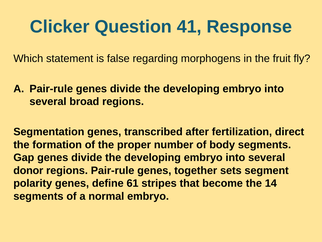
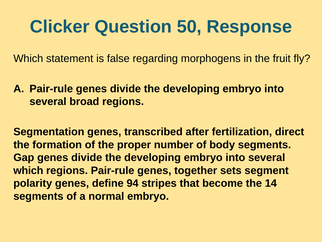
41: 41 -> 50 (189, 27)
donor: donor -> which (28, 170)
61: 61 -> 94 (133, 183)
